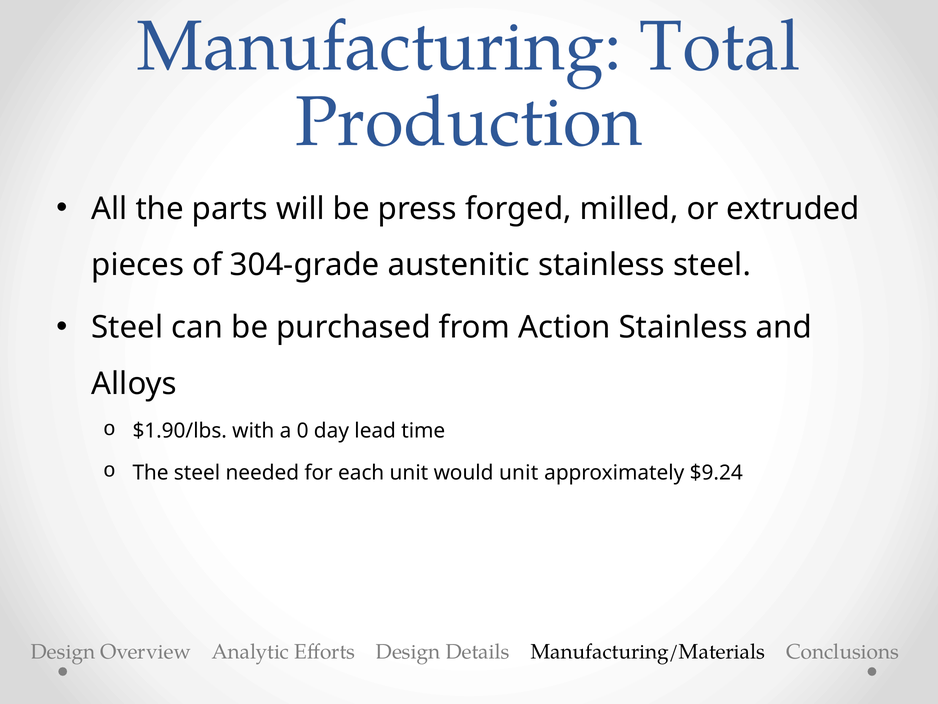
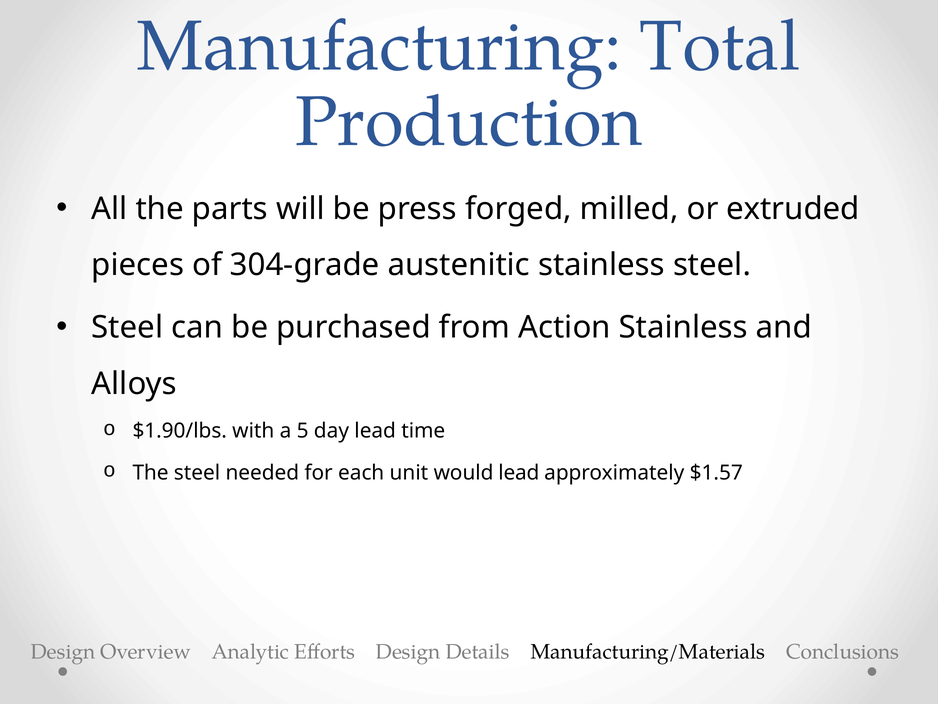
0: 0 -> 5 (303, 431)
would unit: unit -> lead (519, 472)
$9.24: $9.24 -> $1.57 (716, 472)
